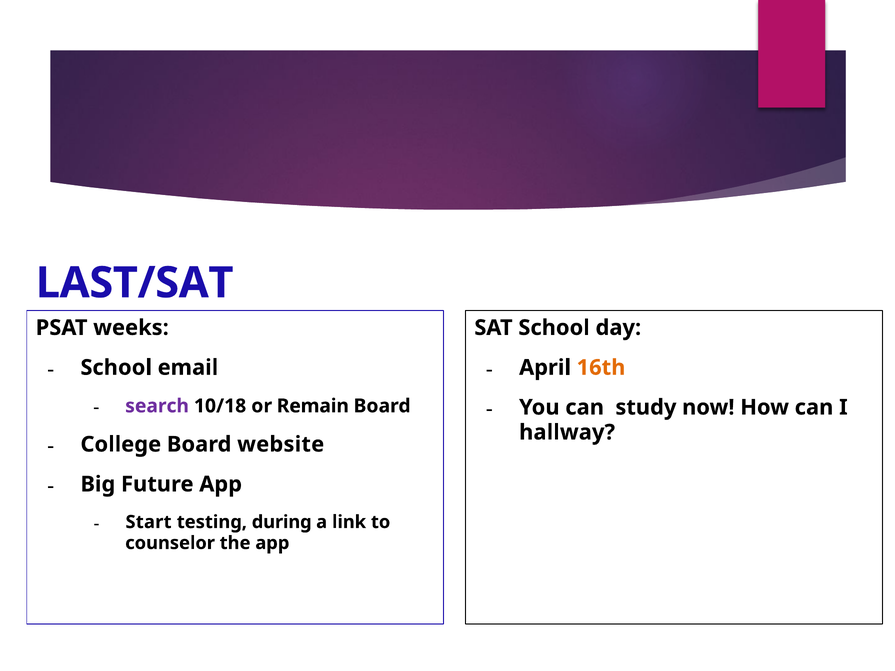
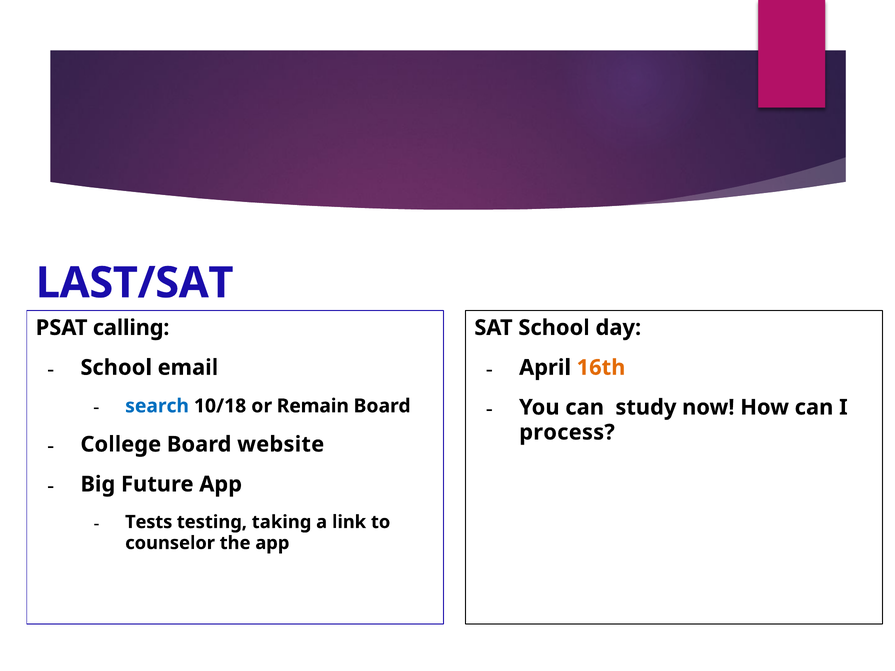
weeks: weeks -> calling (131, 328)
search colour: purple -> blue (157, 406)
hallway: hallway -> process (567, 432)
Start: Start -> Tests (149, 522)
during: during -> taking (282, 522)
